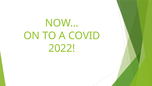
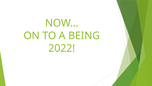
COVID: COVID -> BEING (84, 35)
